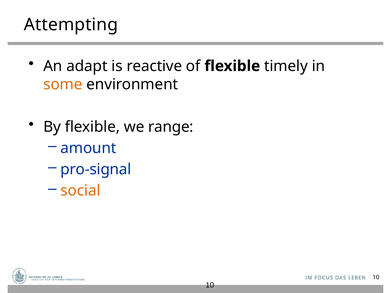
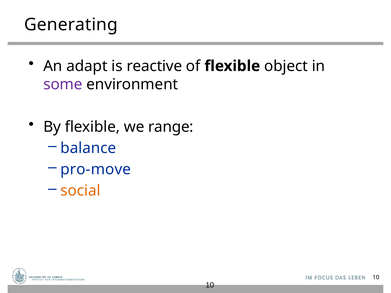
Attempting: Attempting -> Generating (71, 25)
timely: timely -> object (286, 66)
some colour: orange -> purple (63, 84)
amount: amount -> balance (88, 148)
pro-signal: pro-signal -> pro-move (96, 170)
